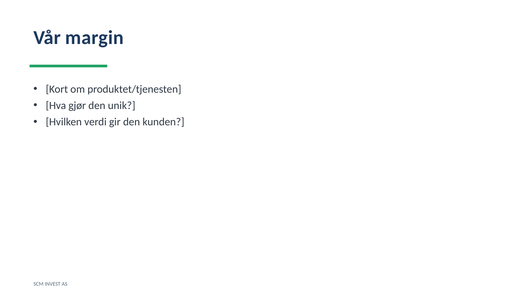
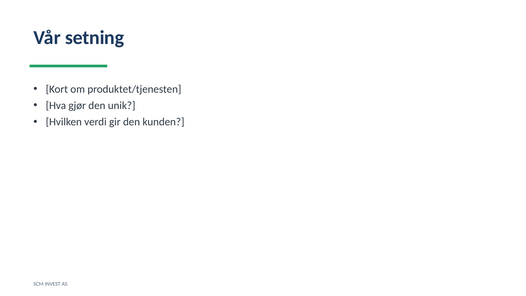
margin: margin -> setning (95, 38)
